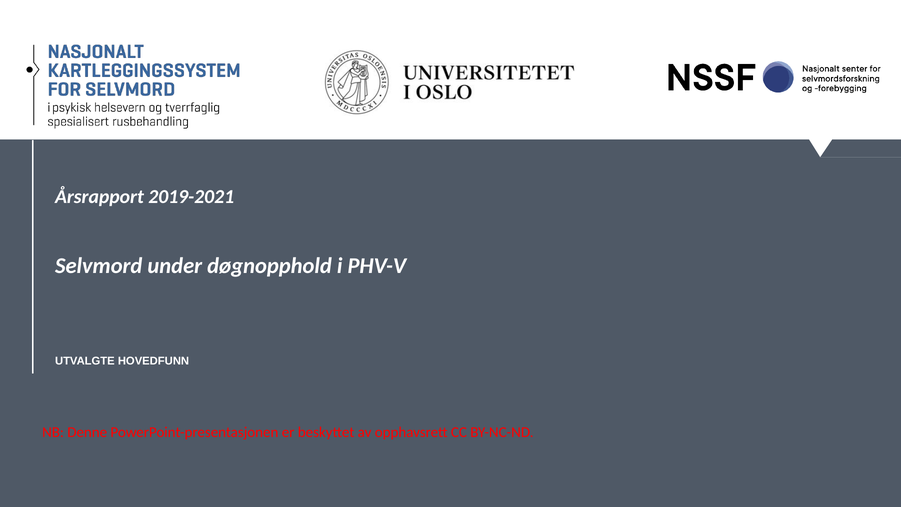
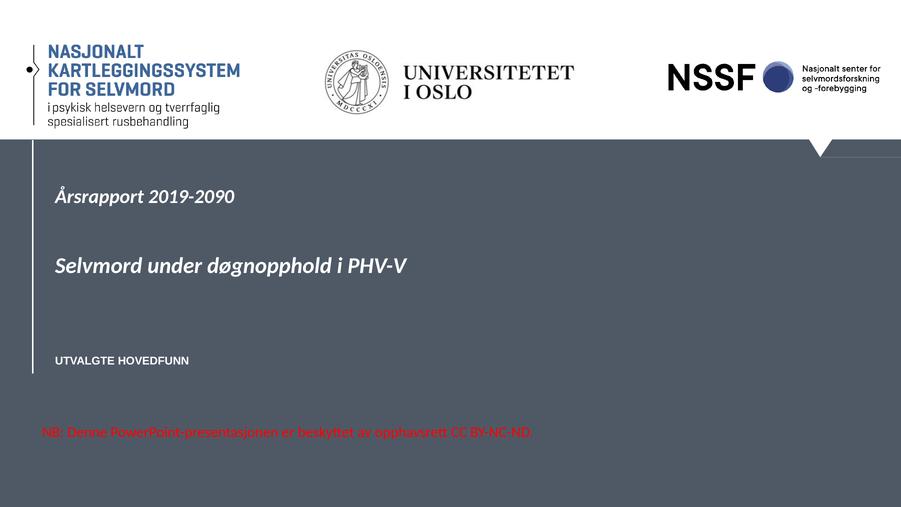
2019-2021: 2019-2021 -> 2019-2090 (191, 197)
